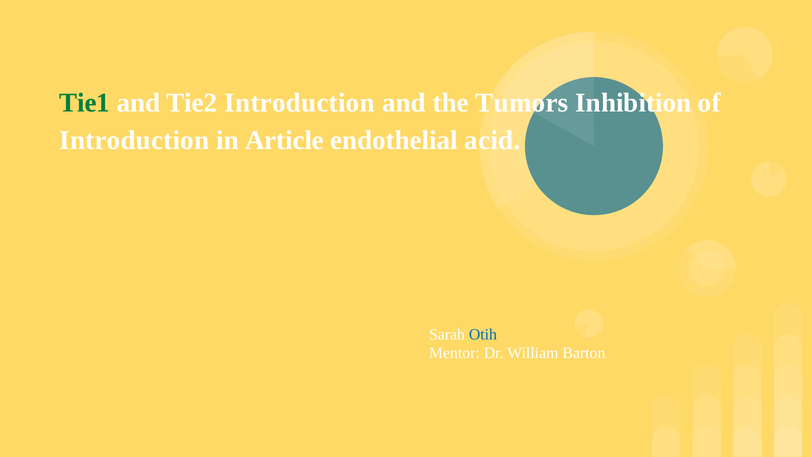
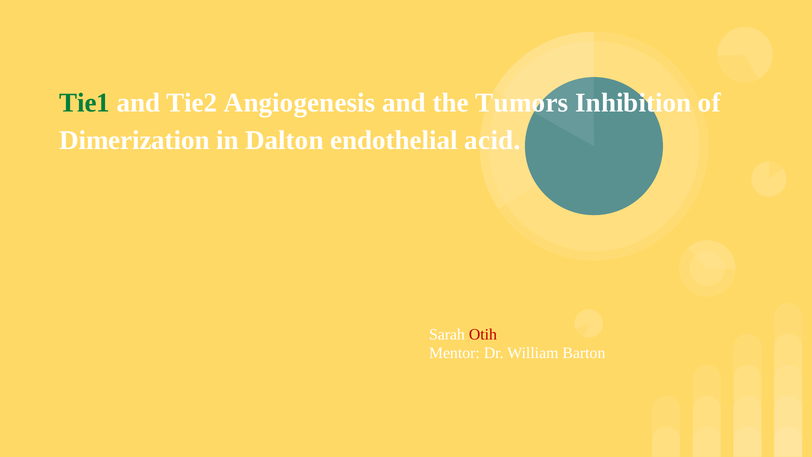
Tie2 Introduction: Introduction -> Angiogenesis (300, 103)
Introduction: Introduction -> Dimerization (134, 140)
Article: Article -> Dalton (284, 140)
Otih colour: blue -> red (483, 334)
